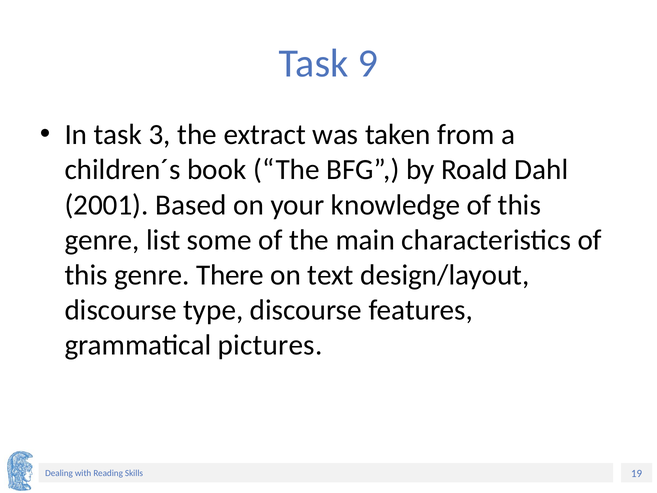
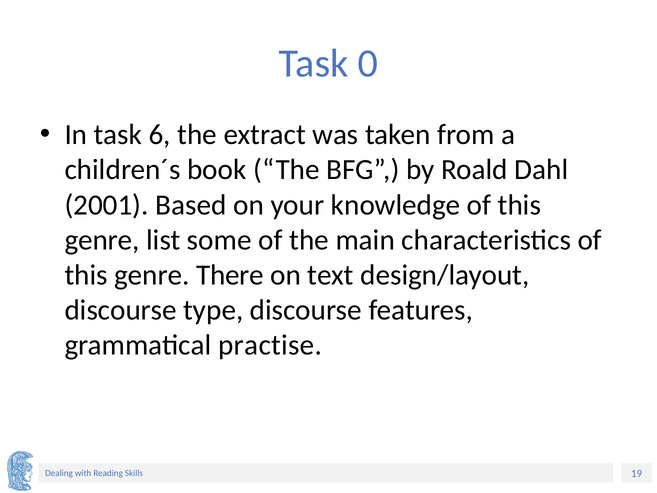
9: 9 -> 0 (368, 64)
3: 3 -> 6 (160, 135)
pictures: pictures -> practise (270, 345)
